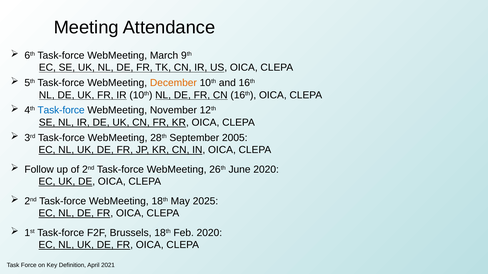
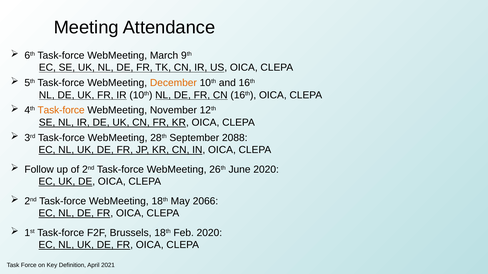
Task-force colour: blue -> orange (61, 110)
2005: 2005 -> 2088 (235, 138)
2025: 2025 -> 2066 (206, 201)
